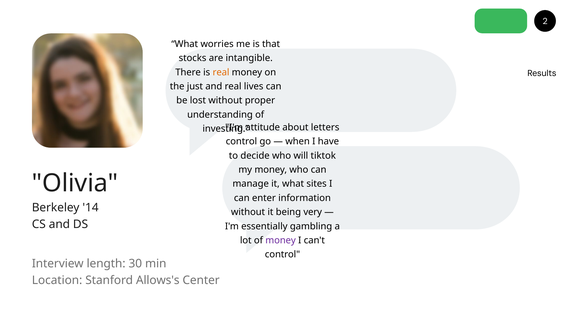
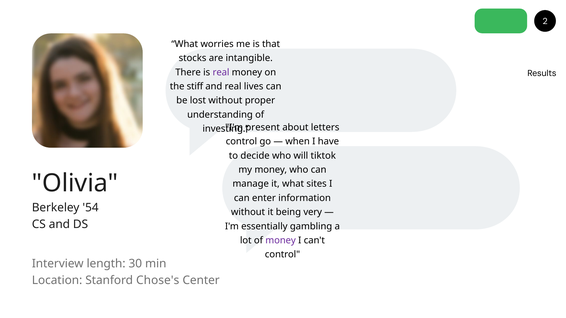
real colour: orange -> purple (221, 72)
just: just -> stiff (195, 86)
attitude: attitude -> present (263, 128)
14: 14 -> 54 (91, 208)
Allows's: Allows's -> Chose's (158, 281)
